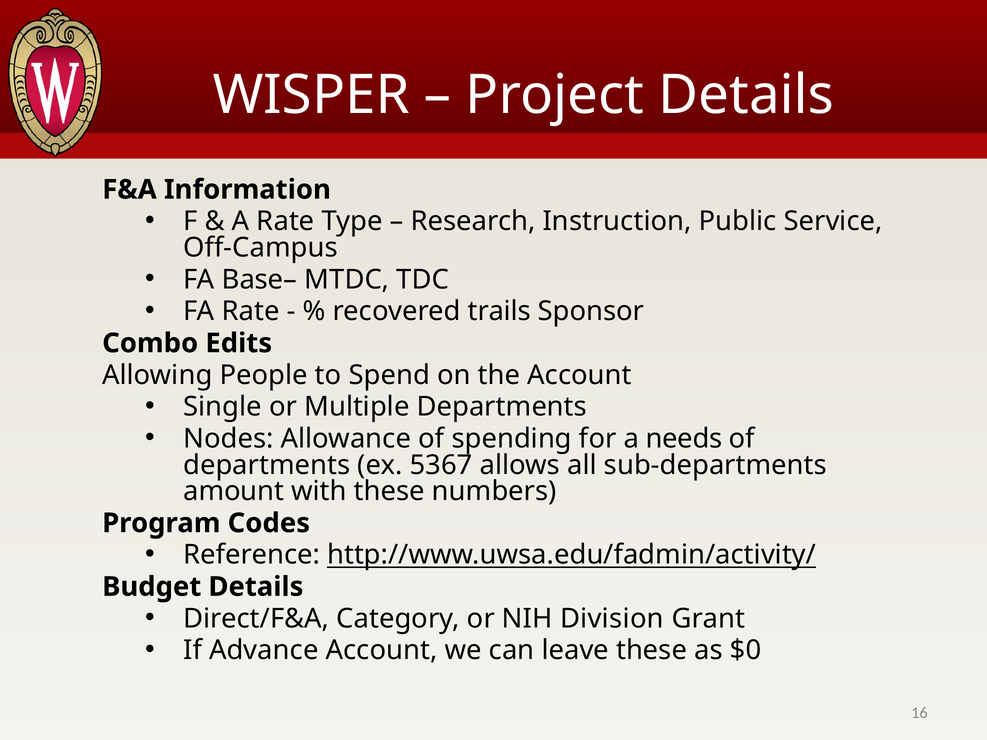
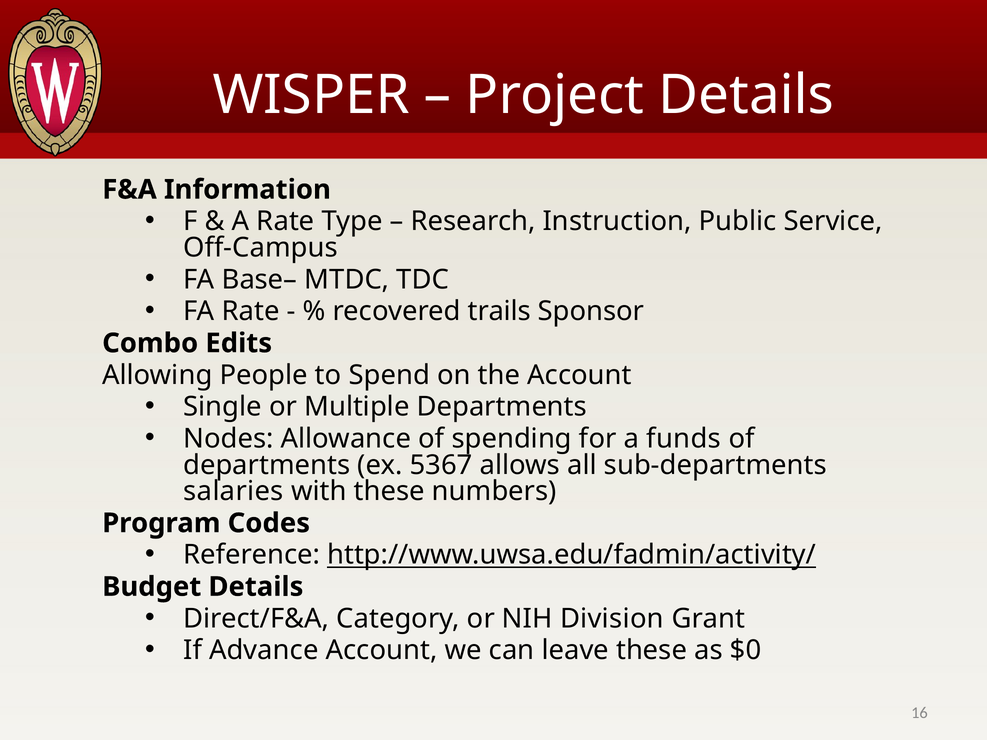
needs: needs -> funds (684, 439)
amount: amount -> salaries (233, 491)
